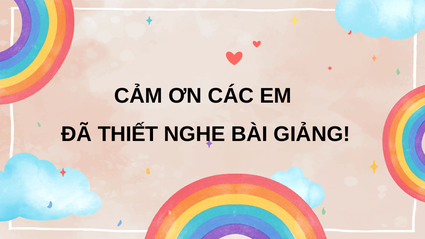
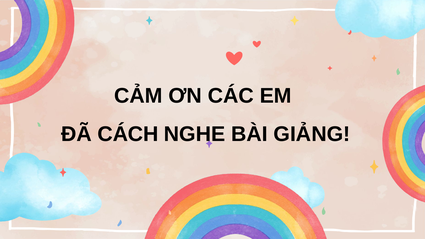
THIẾT: THIẾT -> CÁCH (128, 134)
